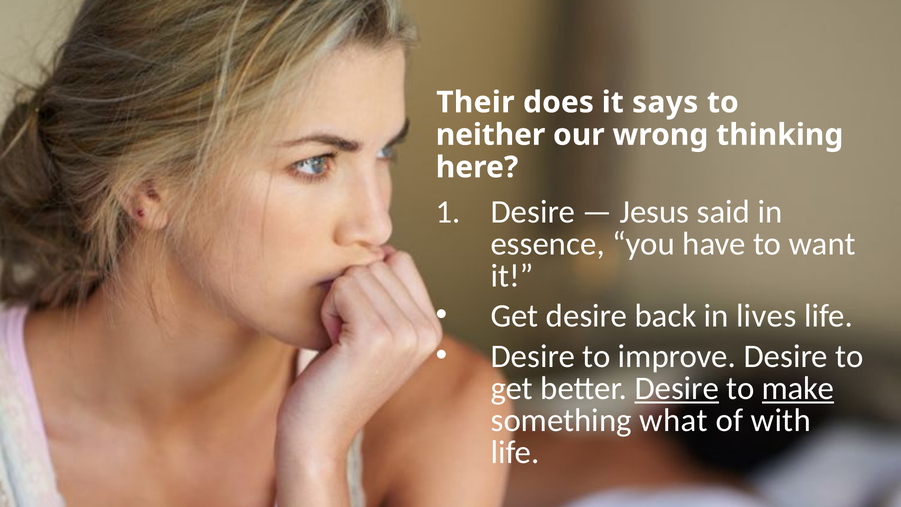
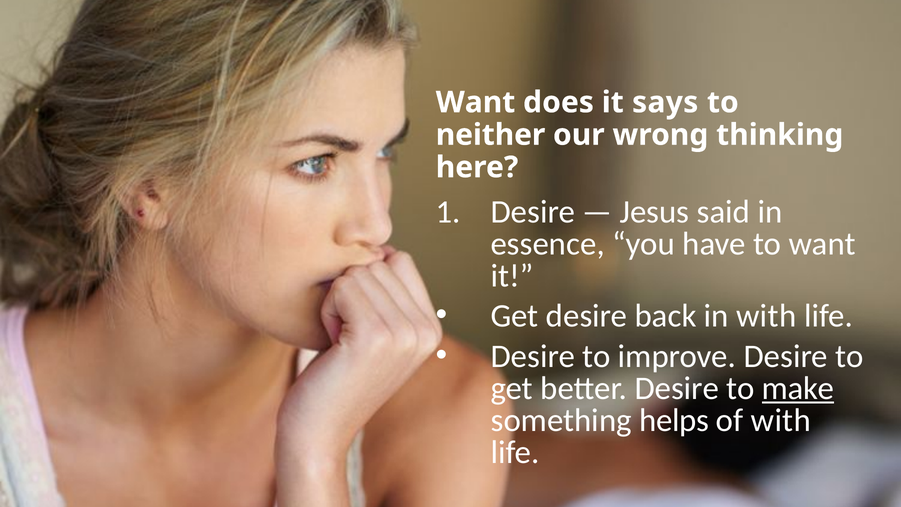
Their: Their -> Want (476, 102)
in lives: lives -> with (766, 316)
Desire underline: present -> none (677, 388)
what: what -> helps (674, 420)
